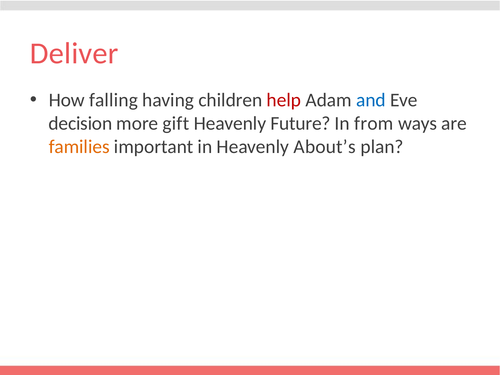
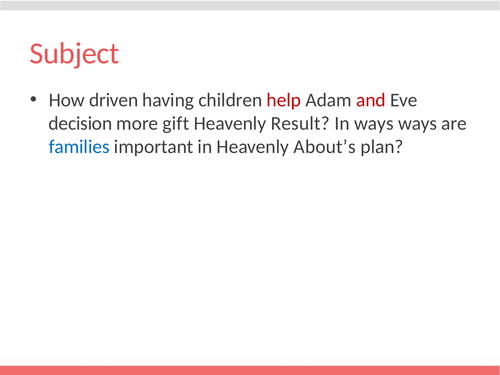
Deliver: Deliver -> Subject (74, 53)
falling: falling -> driven (114, 100)
and colour: blue -> red (371, 100)
Future: Future -> Result (300, 124)
In from: from -> ways (374, 124)
families colour: orange -> blue (79, 147)
